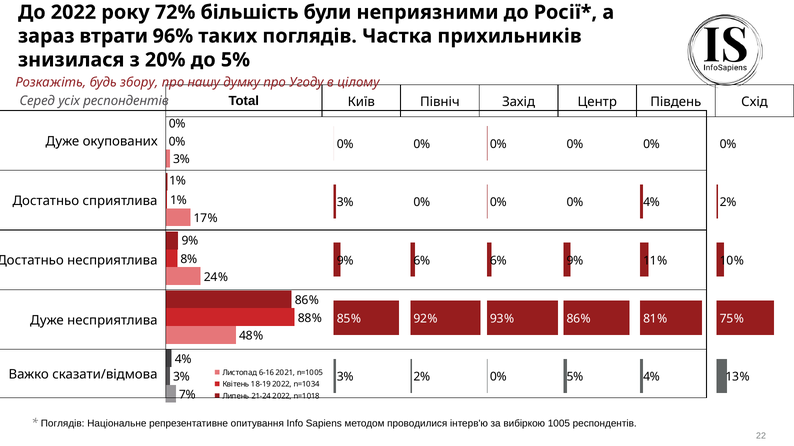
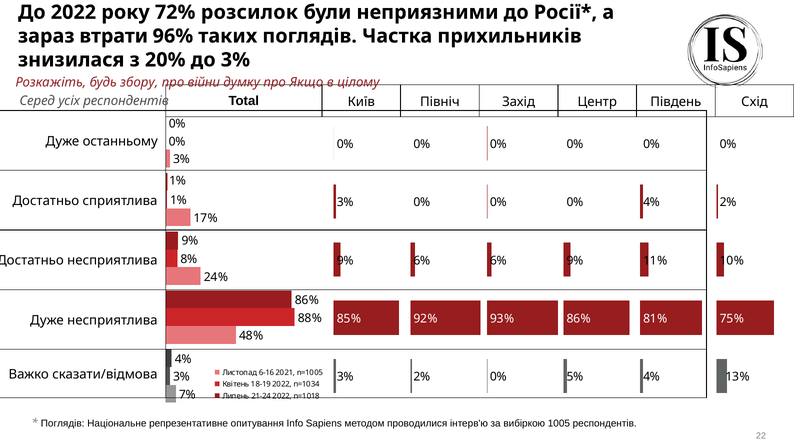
більшість: більшість -> розсилок (249, 12)
до 5%: 5% -> 3% (235, 60)
нашу: нашу -> війни (204, 82)
Угоду: Угоду -> Якщо (306, 82)
окупованих: окупованих -> останньому (120, 141)
